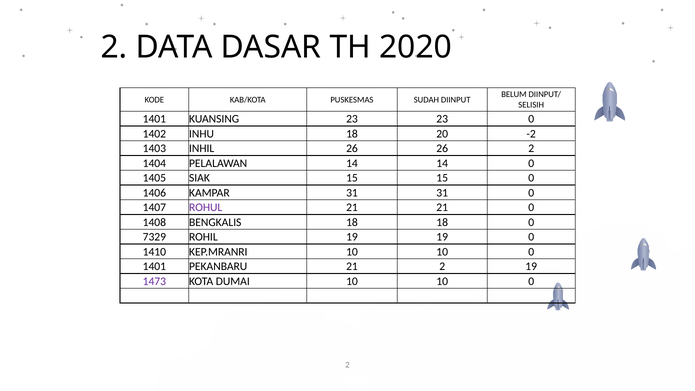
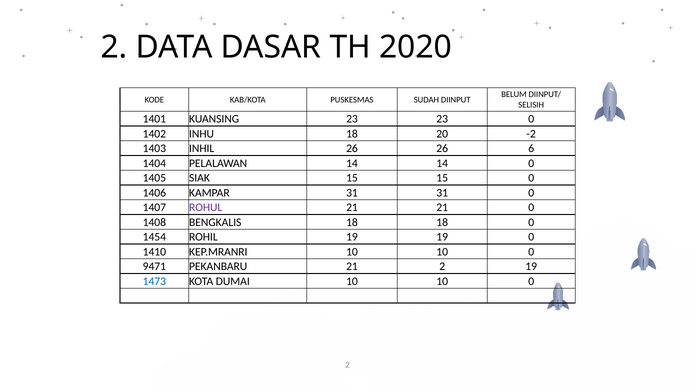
26 2: 2 -> 6 (531, 149)
7329: 7329 -> 1454 (154, 237)
1401: 1401 -> 9471 (154, 267)
1473 colour: purple -> blue (154, 281)
